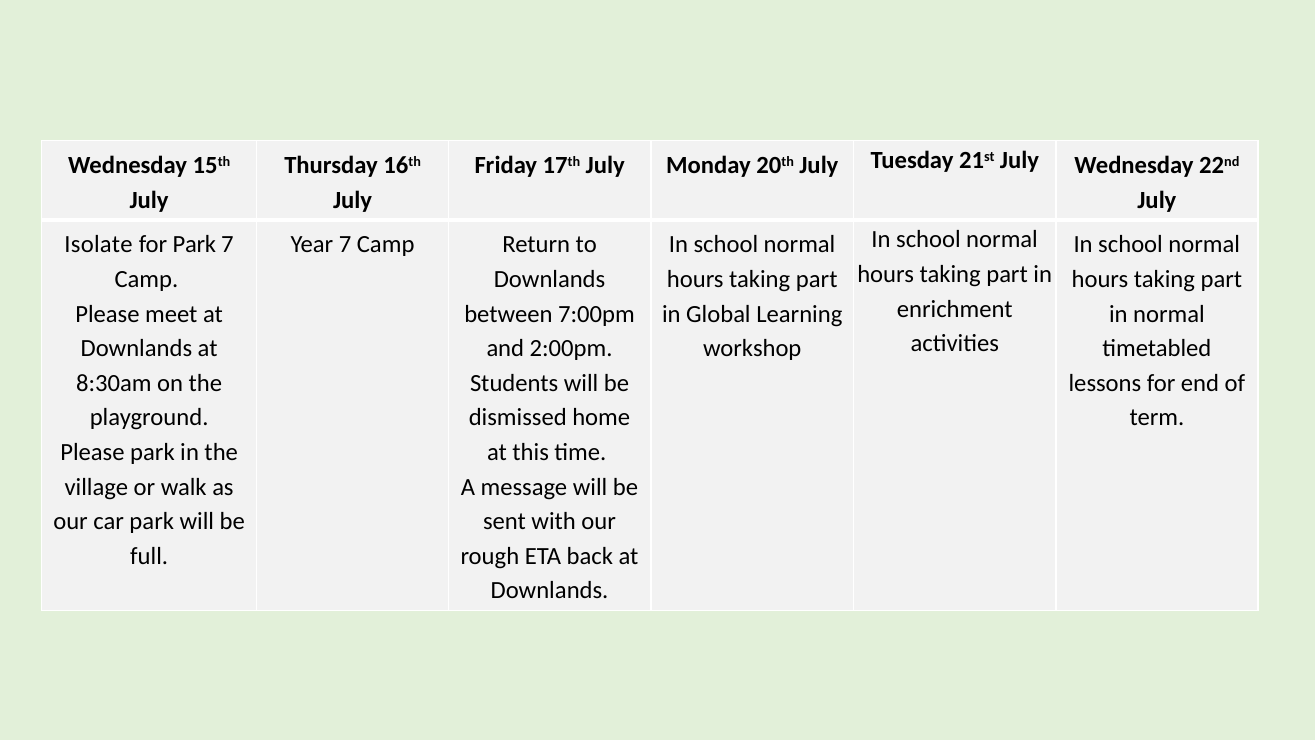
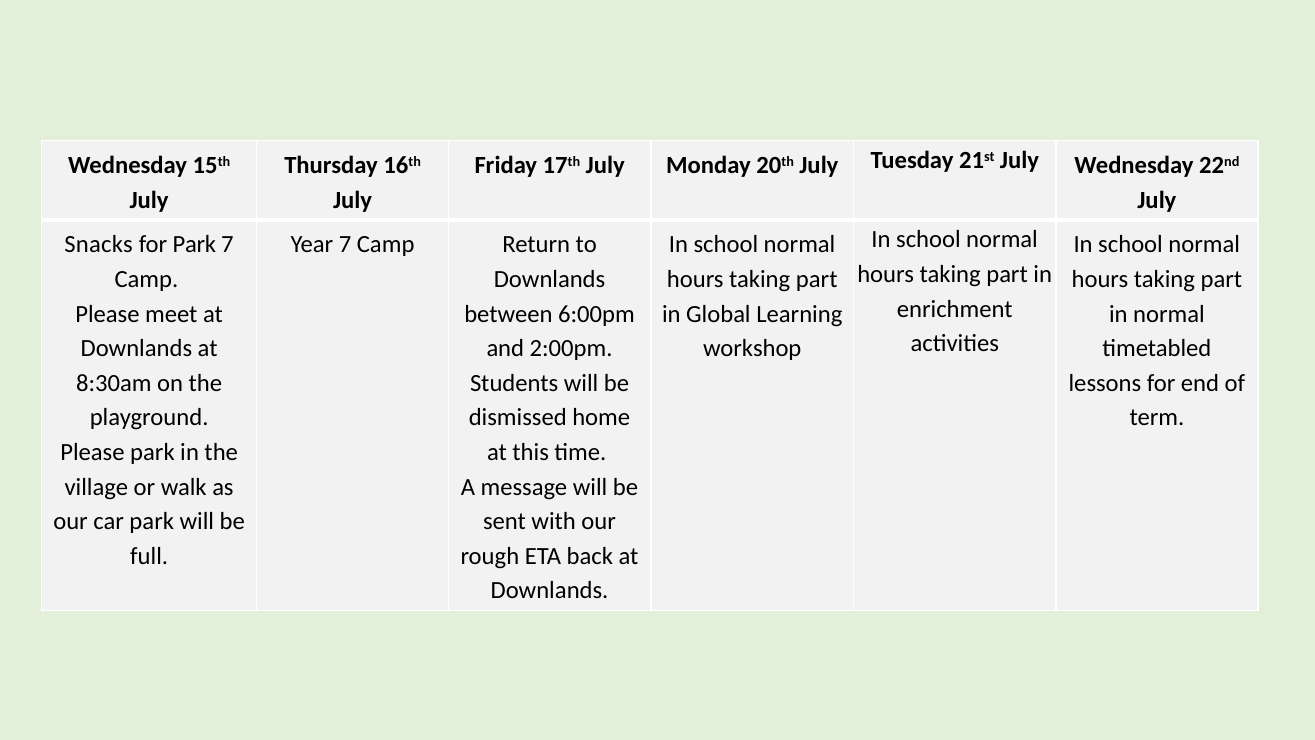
Isolate: Isolate -> Snacks (99, 245)
7:00pm: 7:00pm -> 6:00pm (596, 314)
